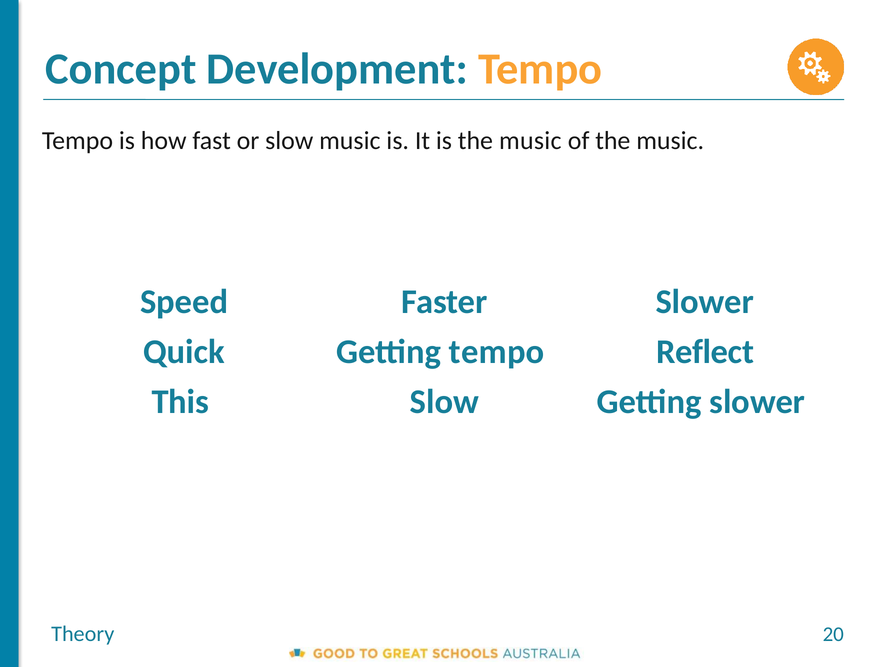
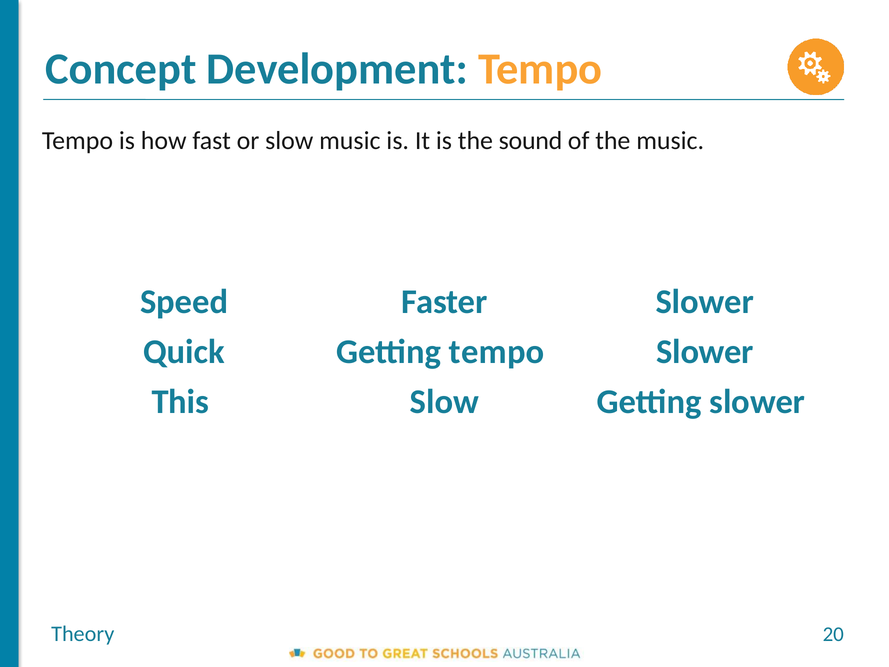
is the music: music -> sound (531, 141)
Reflect: Reflect -> Slower (705, 352)
